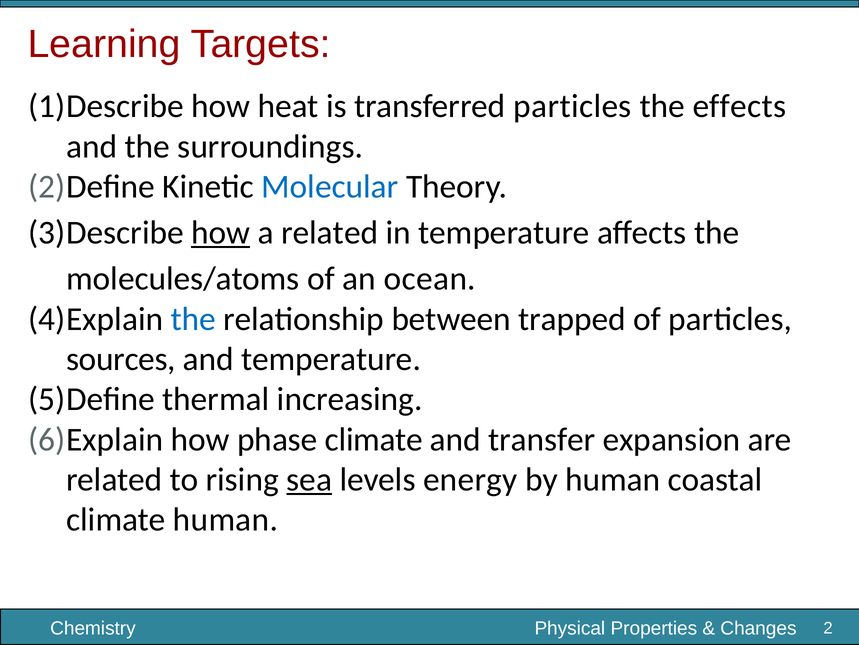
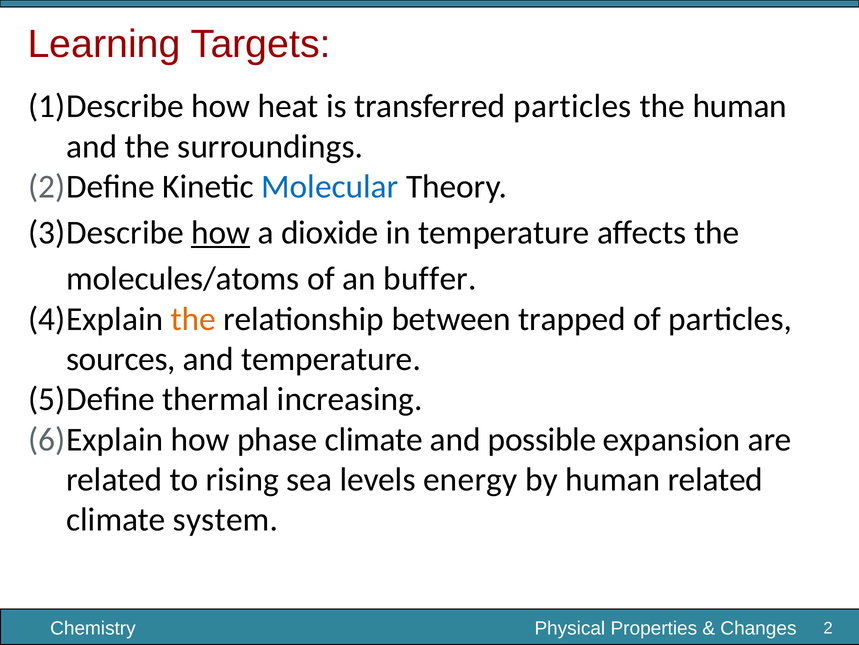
the effects: effects -> human (740, 106)
a related: related -> dioxide (330, 233)
ocean: ocean -> buffer (430, 279)
the colour: blue -> orange (193, 319)
transfer: transfer -> possible (542, 439)
sea underline: present -> none (309, 479)
human coastal: coastal -> related (715, 479)
climate human: human -> system (225, 519)
